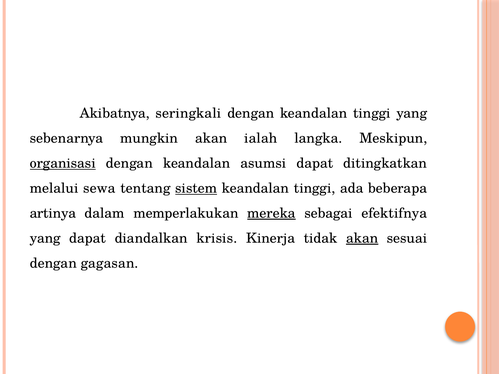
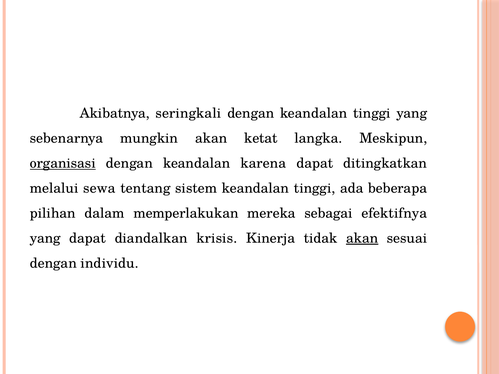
ialah: ialah -> ketat (261, 138)
asumsi: asumsi -> karena (263, 163)
sistem underline: present -> none (196, 188)
artinya: artinya -> pilihan (53, 213)
mereka underline: present -> none (271, 213)
gagasan: gagasan -> individu (110, 263)
